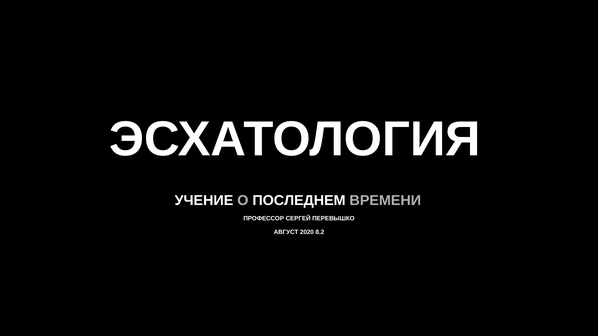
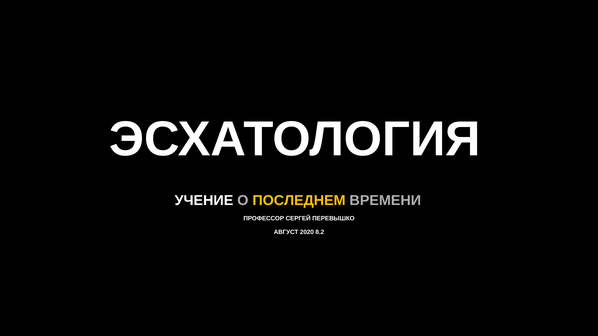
ПОСЛЕДНЕМ colour: white -> yellow (299, 201)
